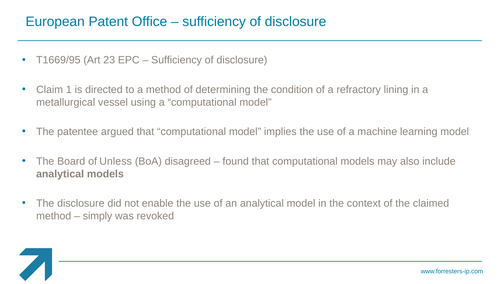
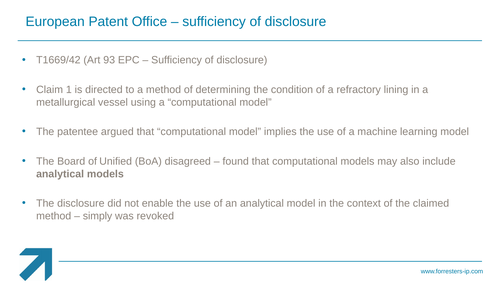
T1669/95: T1669/95 -> T1669/42 (58, 60)
23: 23 -> 93 (109, 60)
Unless: Unless -> Unified (116, 161)
